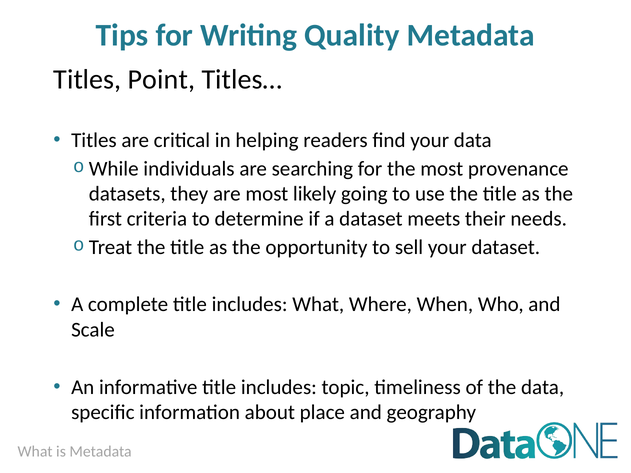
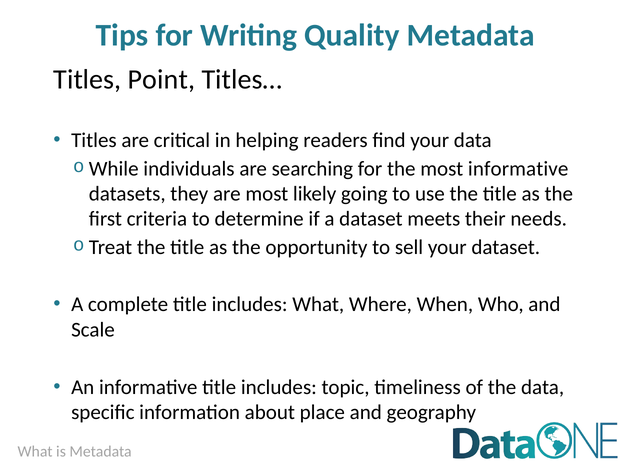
most provenance: provenance -> informative (518, 169)
